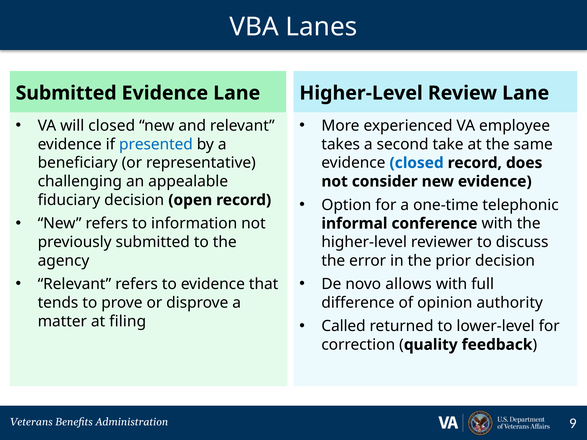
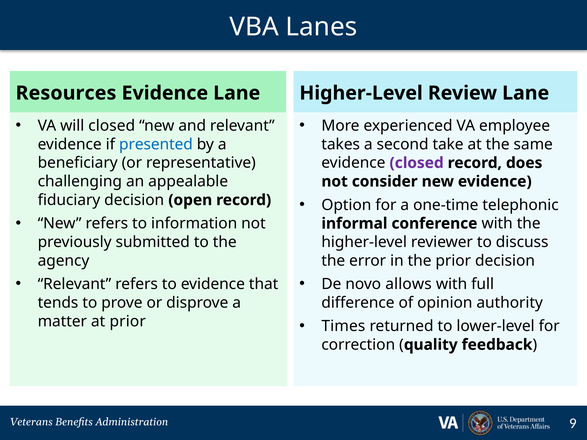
Submitted: Submitted -> Resources (66, 93)
closed colour: blue -> purple (417, 163)
at filing: filing -> prior (128, 321)
Called: Called -> Times (343, 326)
